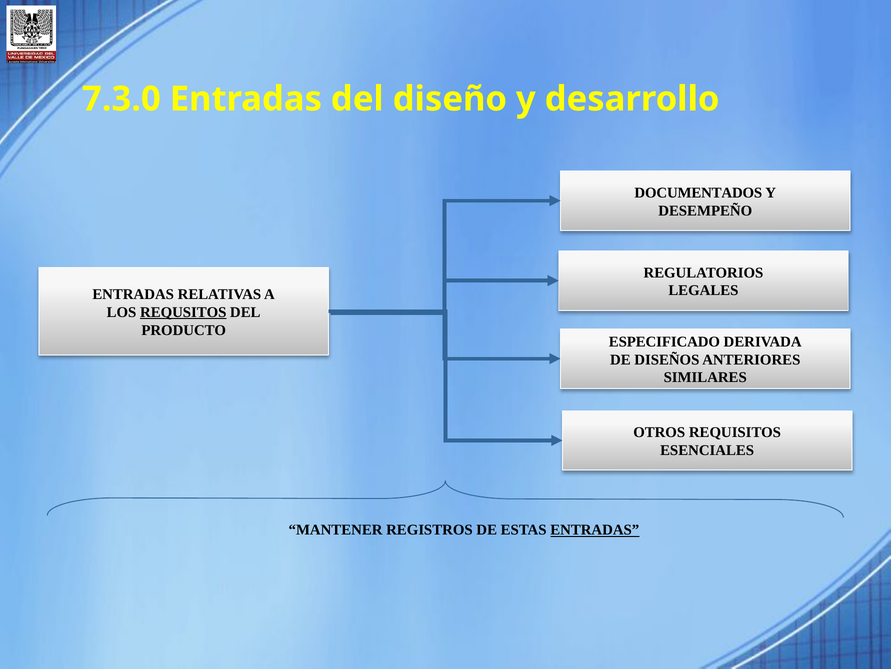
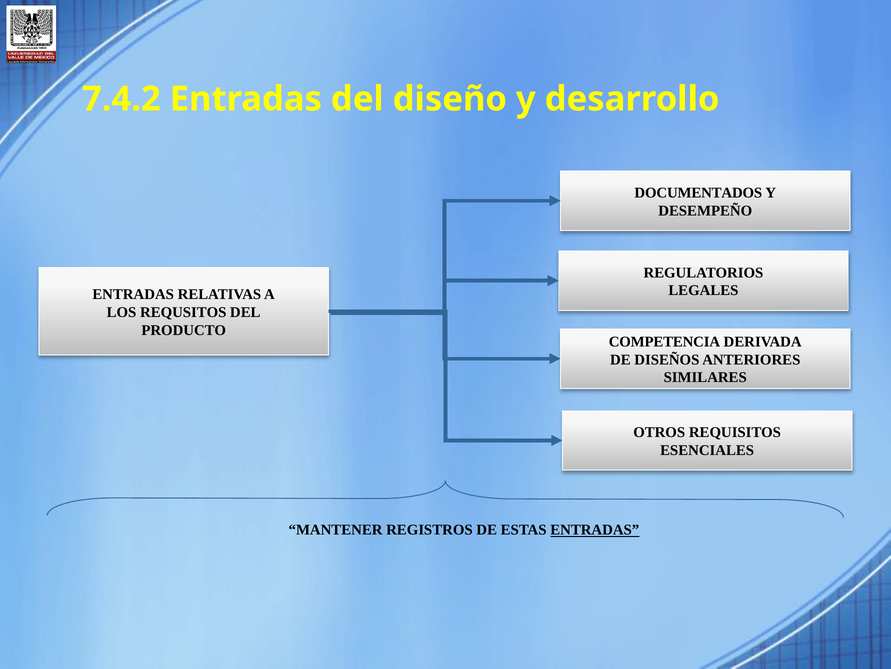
7.3.0: 7.3.0 -> 7.4.2 (121, 99)
REQUSITOS underline: present -> none (183, 312)
ESPECIFICADO: ESPECIFICADO -> COMPETENCIA (664, 341)
